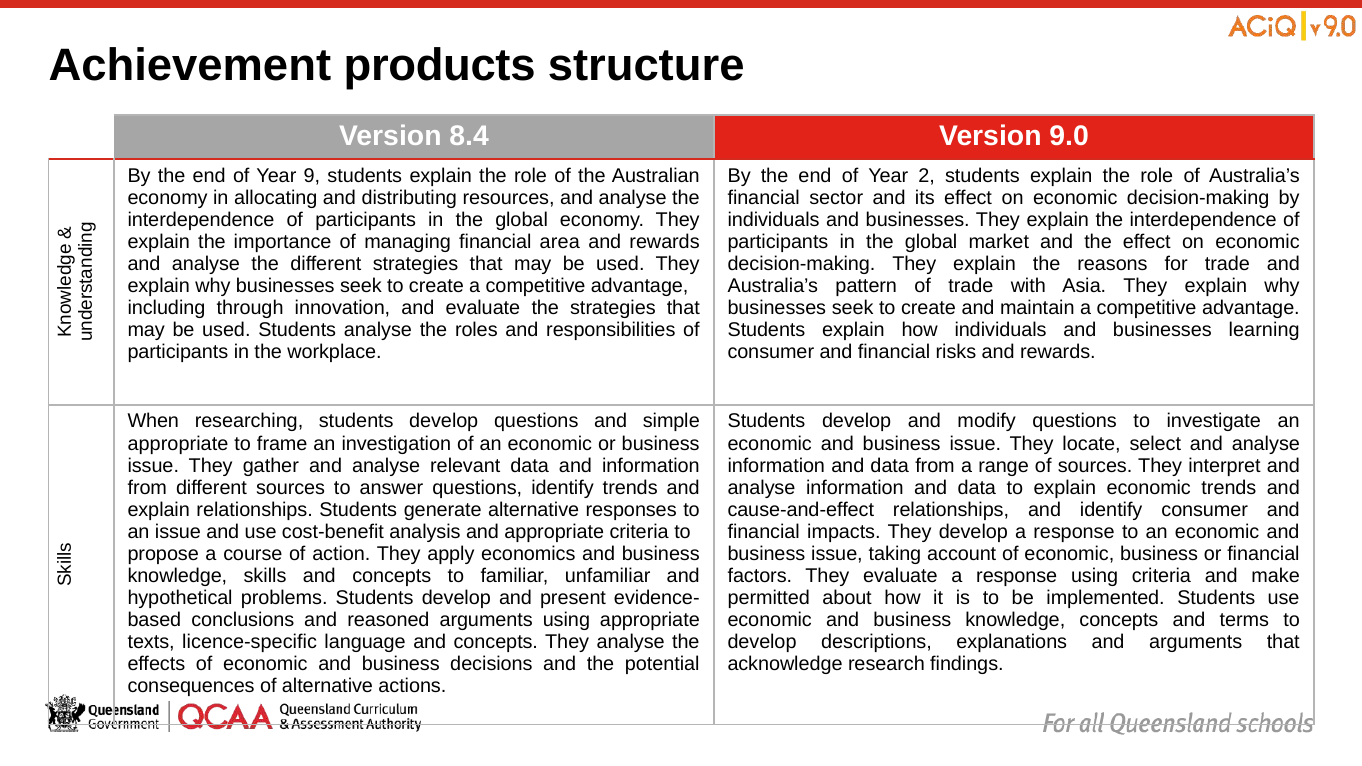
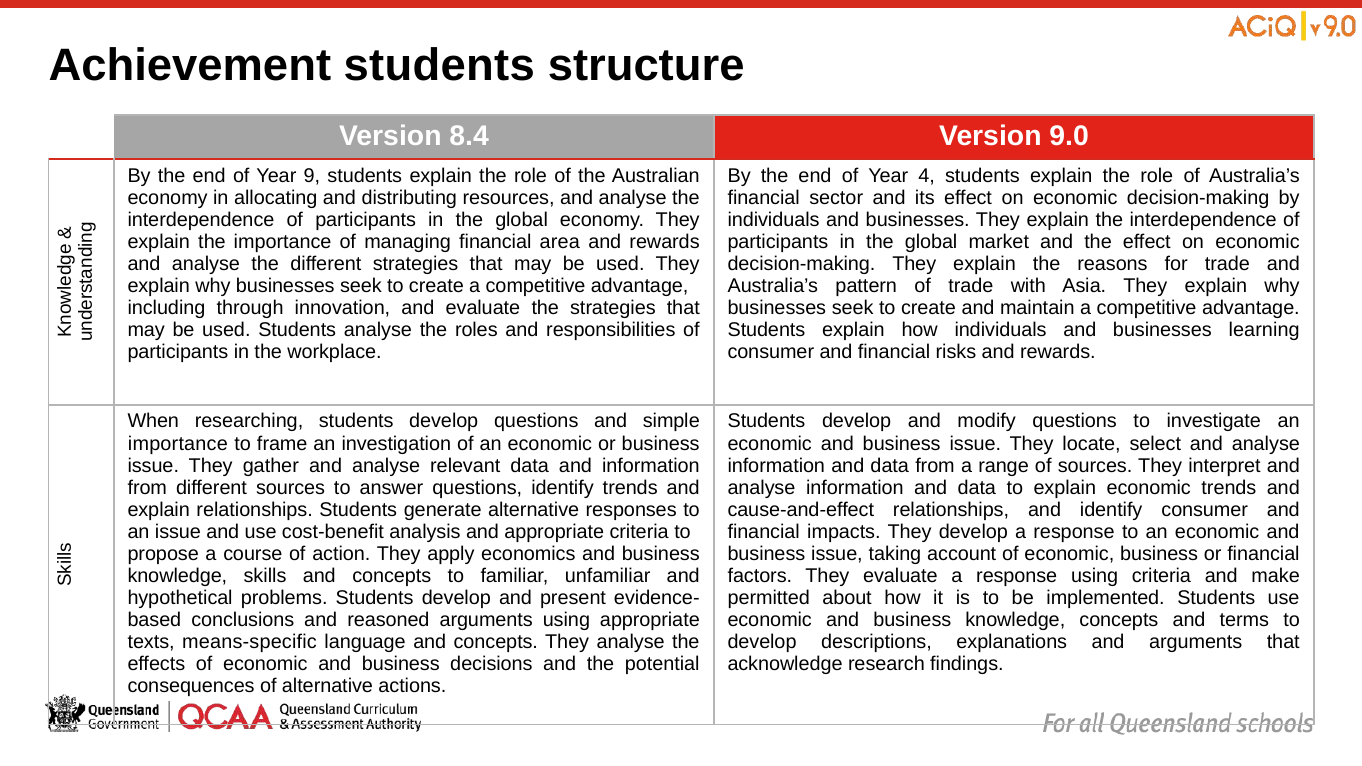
Achievement products: products -> students (439, 65)
2: 2 -> 4 (927, 176)
appropriate: appropriate -> importance (178, 444)
licence-specific: licence-specific -> means-specific (250, 642)
